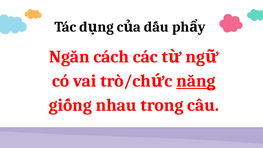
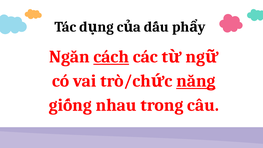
cách underline: none -> present (111, 57)
